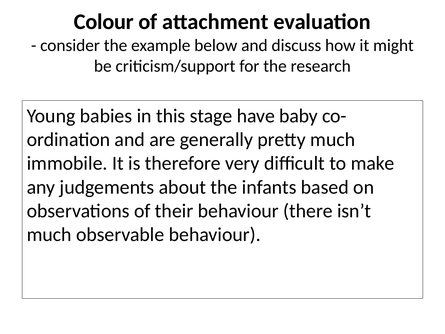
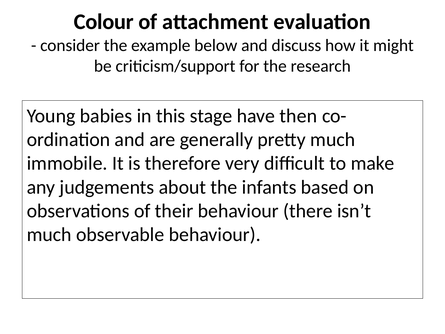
baby: baby -> then (298, 116)
